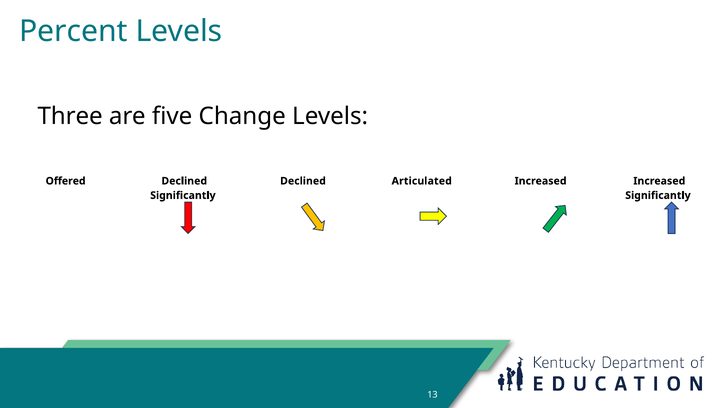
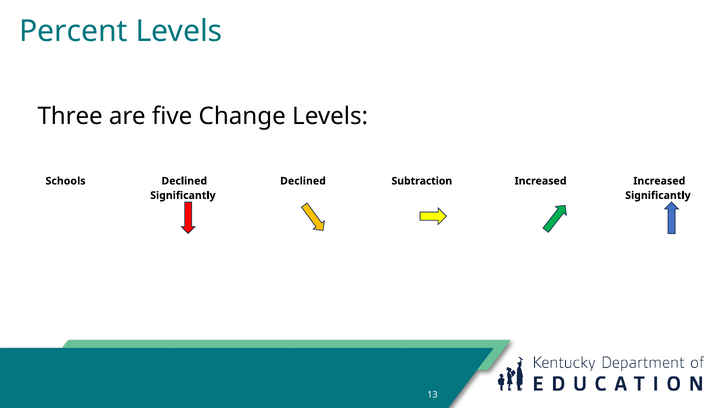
Offered: Offered -> Schools (66, 181)
Articulated: Articulated -> Subtraction (422, 181)
